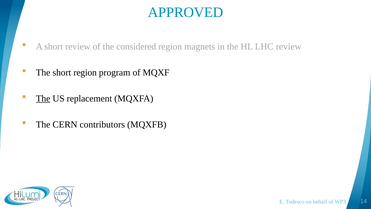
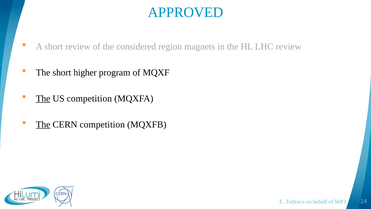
short region: region -> higher (85, 72)
US replacement: replacement -> competition (89, 98)
The underline: none -> present (43, 124)
CERN contributors: contributors -> competition (102, 124)
